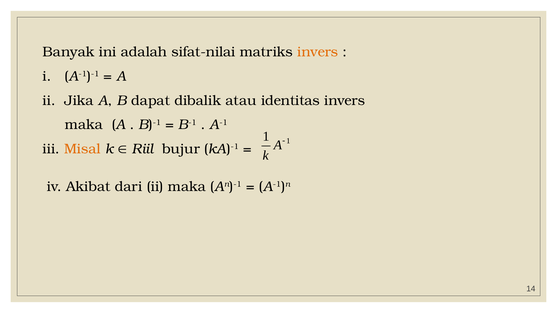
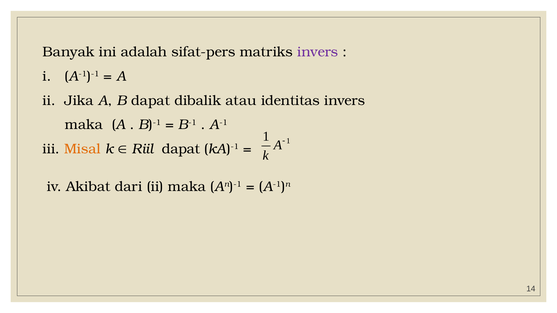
sifat-nilai: sifat-nilai -> sifat-pers (203, 52)
invers colour: orange -> purple (318, 52)
Riil bujur: bujur -> dapat (181, 149)
